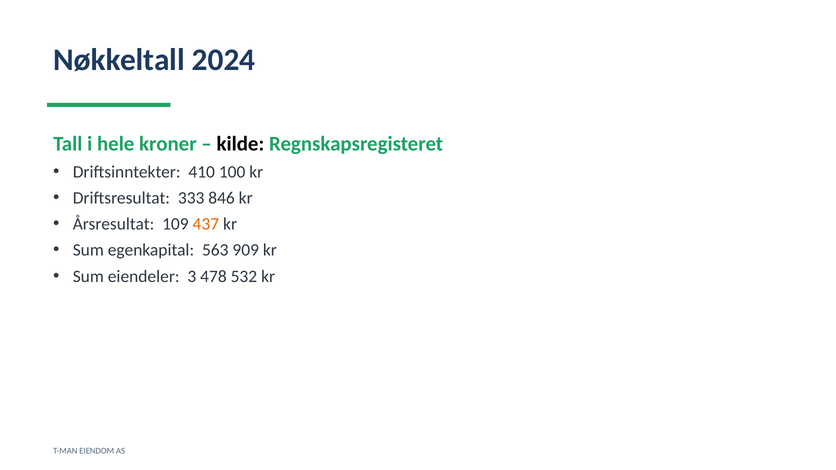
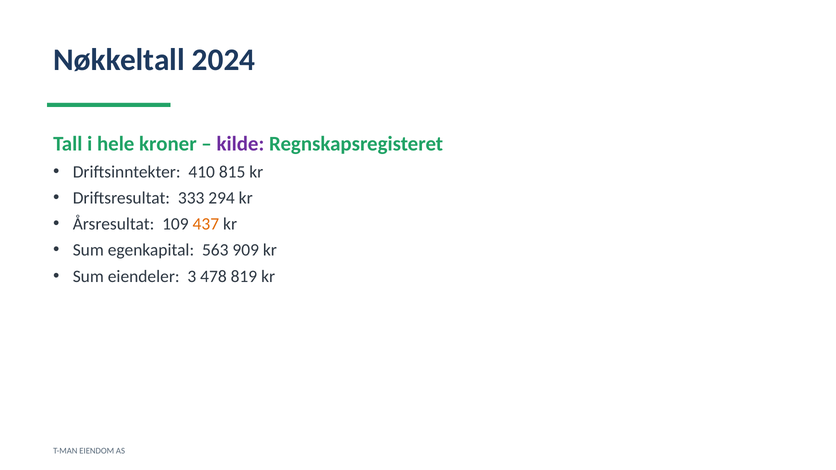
kilde colour: black -> purple (240, 144)
100: 100 -> 815 (232, 172)
846: 846 -> 294 (222, 198)
532: 532 -> 819 (244, 276)
